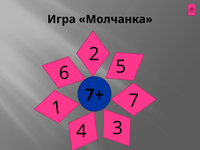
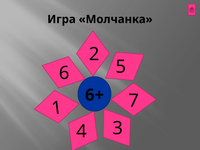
7+: 7+ -> 6+ (94, 95)
